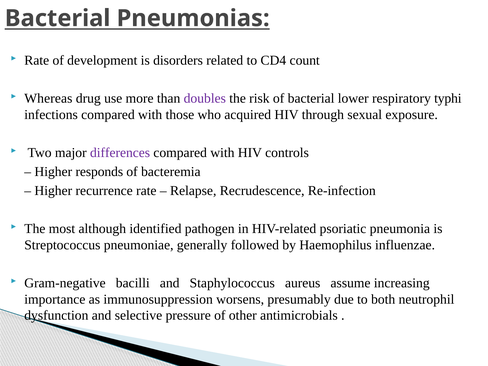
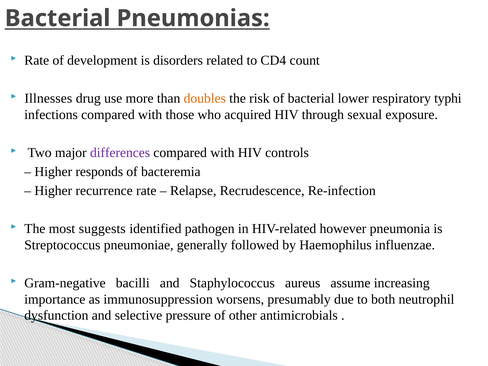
Whereas: Whereas -> Illnesses (48, 98)
doubles colour: purple -> orange (205, 98)
although: although -> suggests (102, 229)
psoriatic: psoriatic -> however (343, 229)
